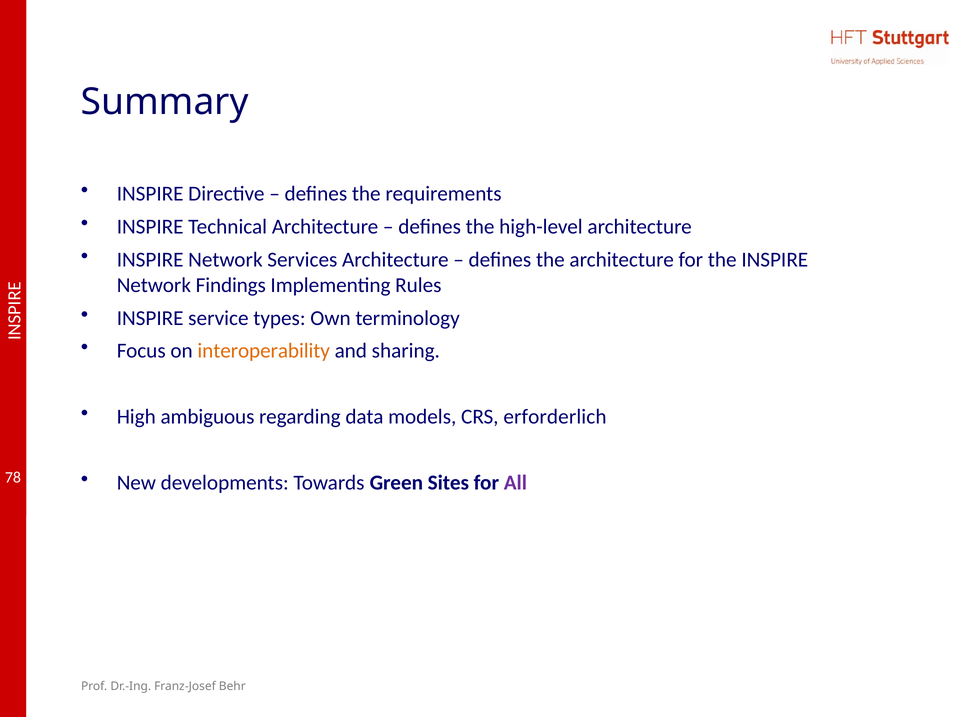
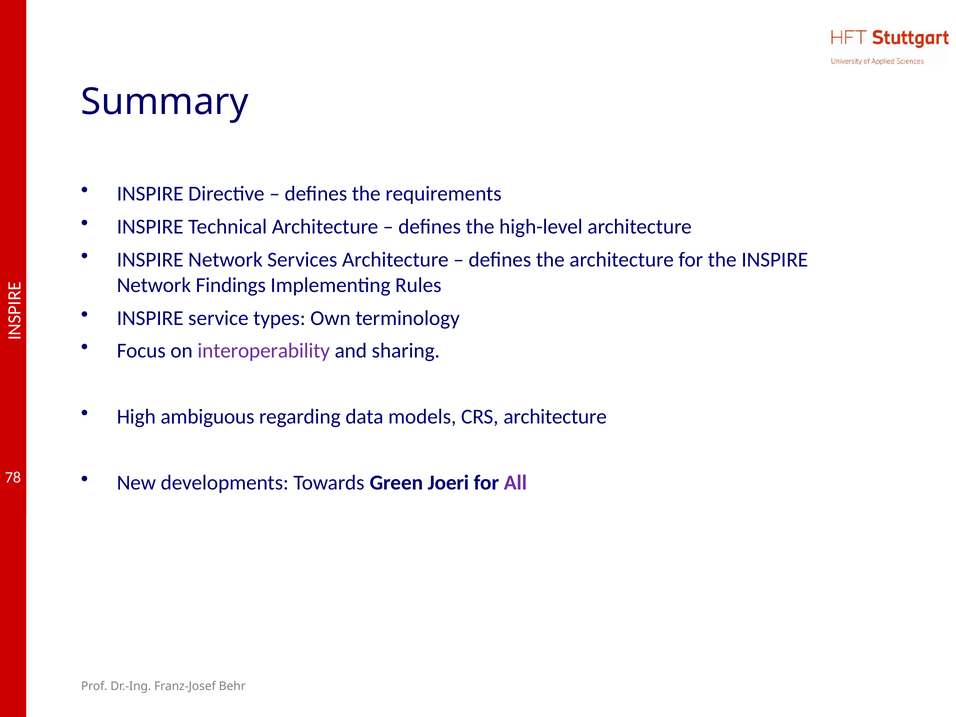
interoperability colour: orange -> purple (264, 351)
CRS erforderlich: erforderlich -> architecture (555, 417)
Sites: Sites -> Joeri (448, 483)
